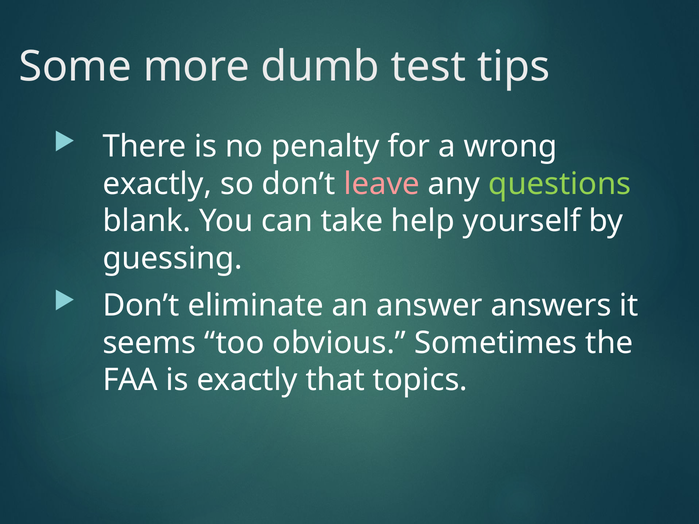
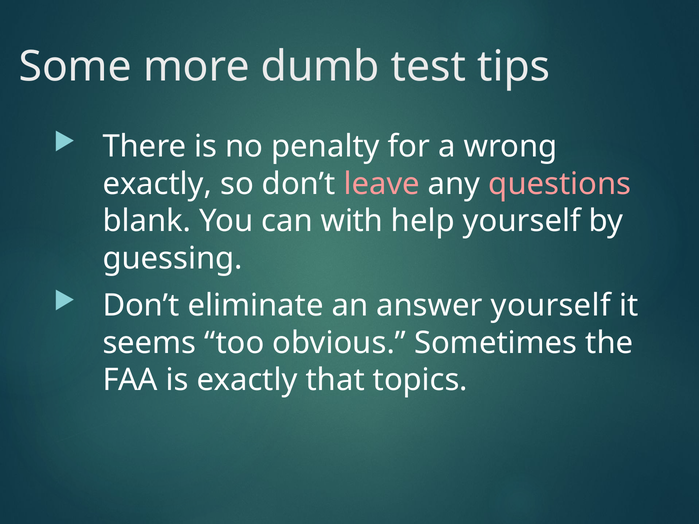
questions colour: light green -> pink (560, 184)
take: take -> with (352, 221)
answer answers: answers -> yourself (551, 306)
